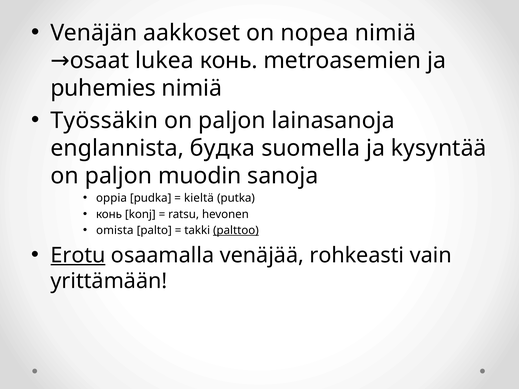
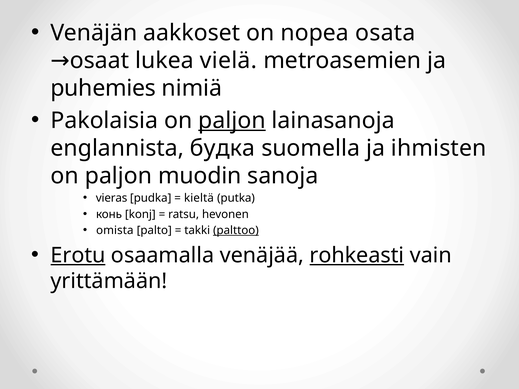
nopea nimiä: nimiä -> osata (385, 33)
lukea конь: конь -> vielä (228, 61)
Työssäkin: Työssäkin -> Pakolaisia (104, 121)
paljon underline: none -> present (232, 121)
kysyntää: kysyntää -> ihmisten (439, 148)
oppia: oppia -> vieras (112, 198)
rohkeasti underline: none -> present (357, 255)
